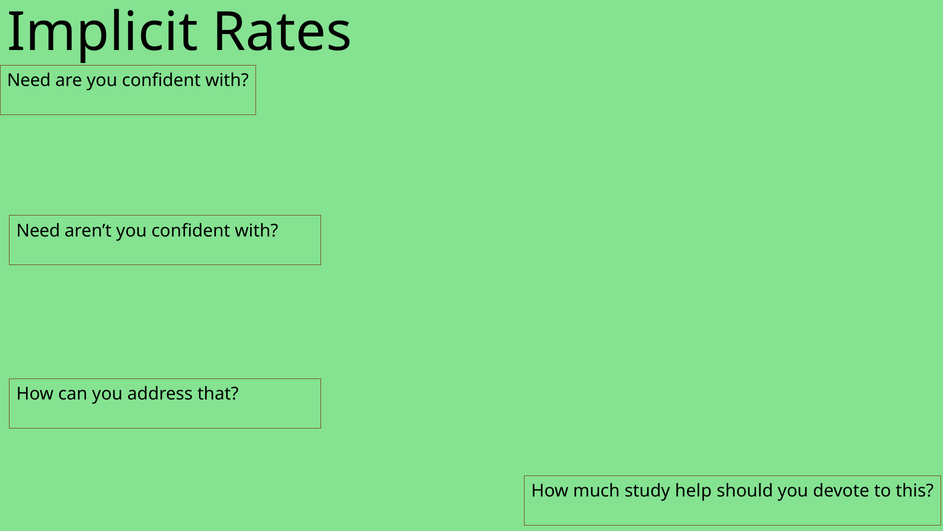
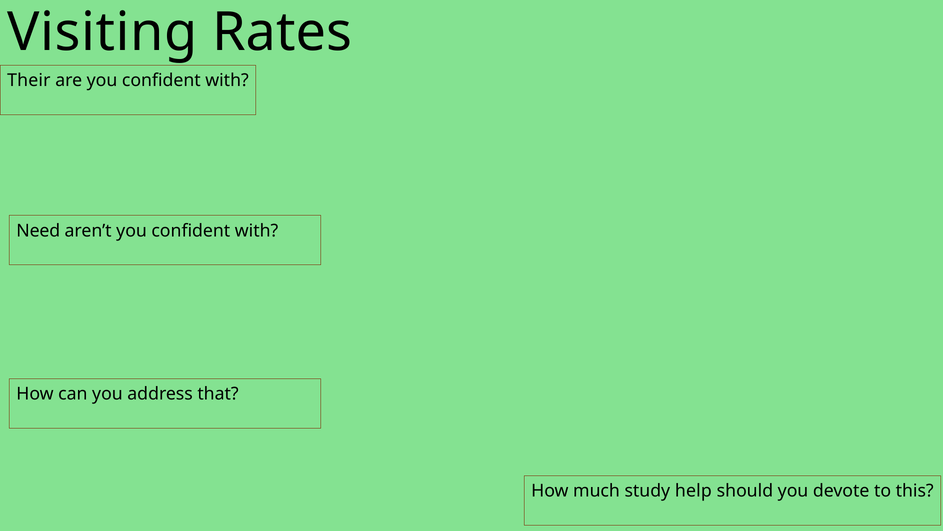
Implicit: Implicit -> Visiting (102, 32)
Need: Need -> Their (29, 81)
